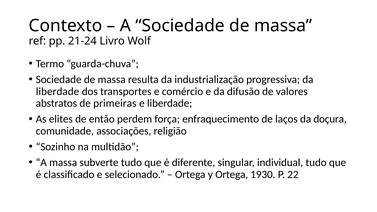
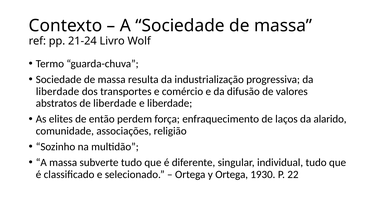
de primeiras: primeiras -> liberdade (115, 103)
doçura: doçura -> alarido (330, 119)
